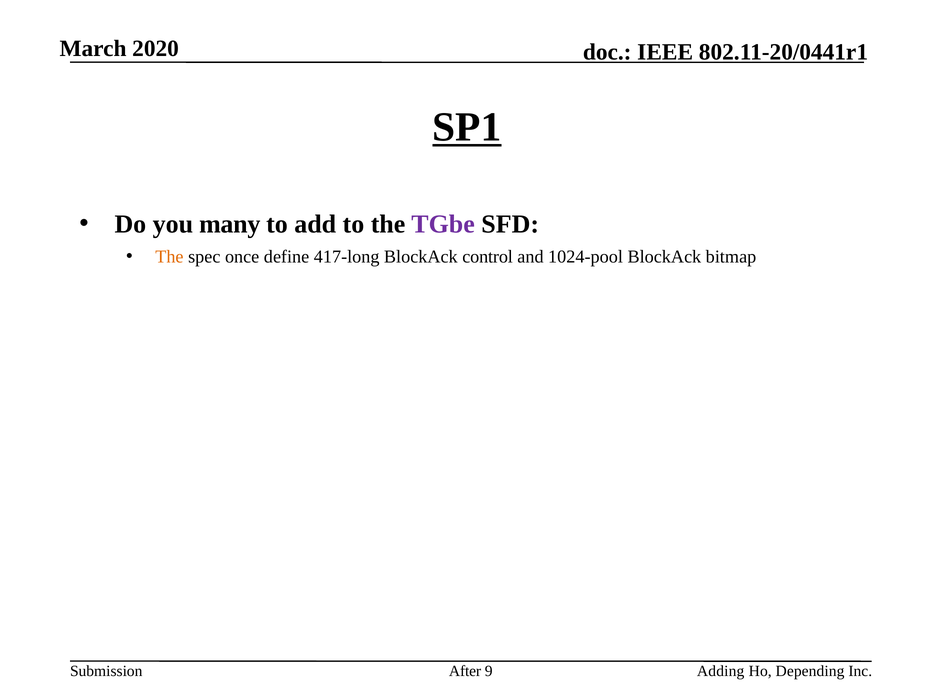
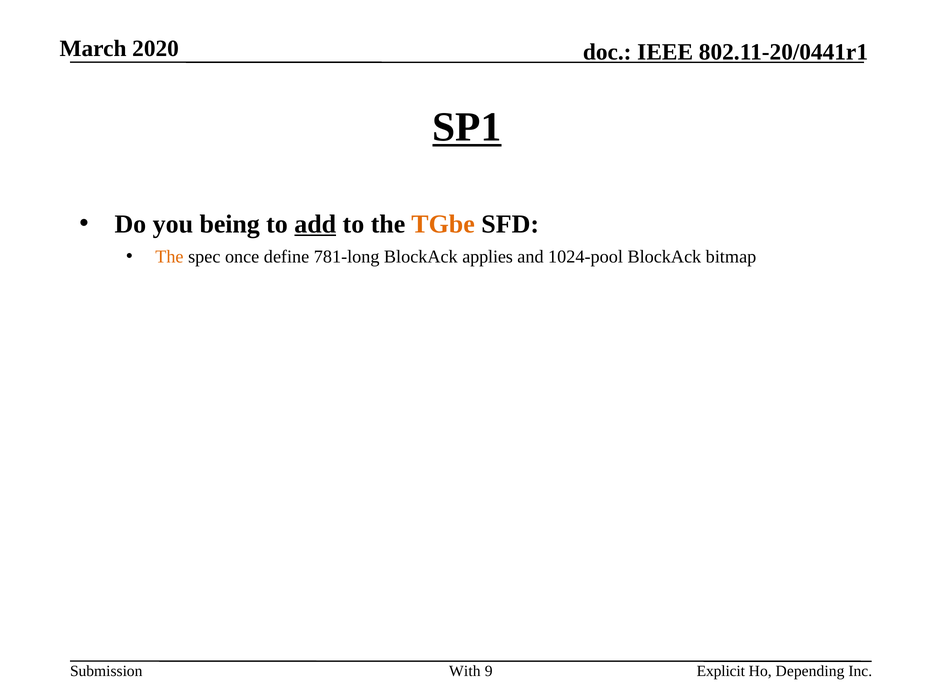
many: many -> being (230, 224)
add underline: none -> present (315, 224)
TGbe colour: purple -> orange (443, 224)
417-long: 417-long -> 781-long (347, 257)
control: control -> applies (488, 257)
After: After -> With (465, 672)
Adding: Adding -> Explicit (721, 672)
